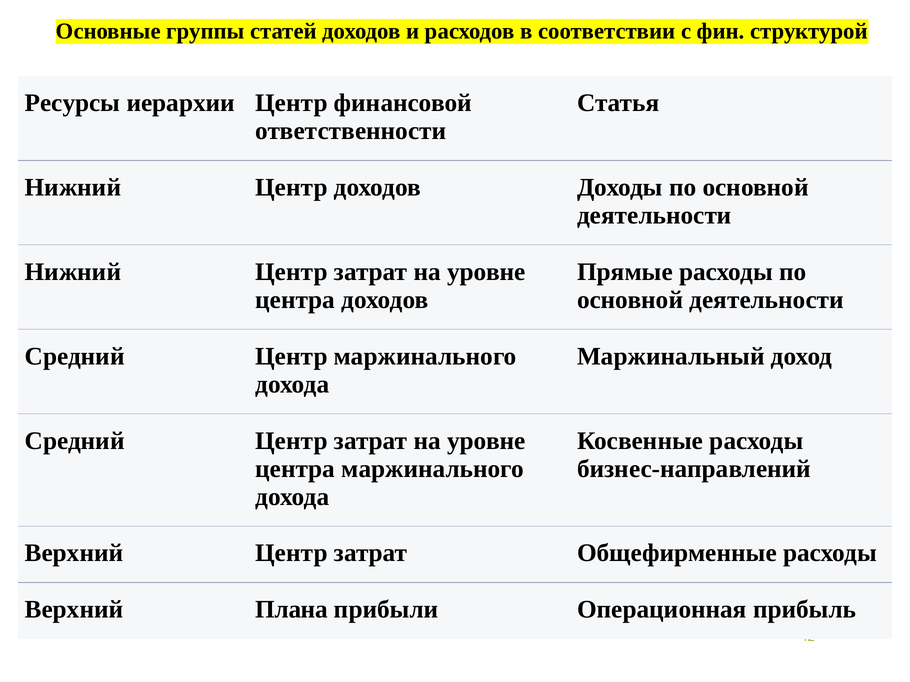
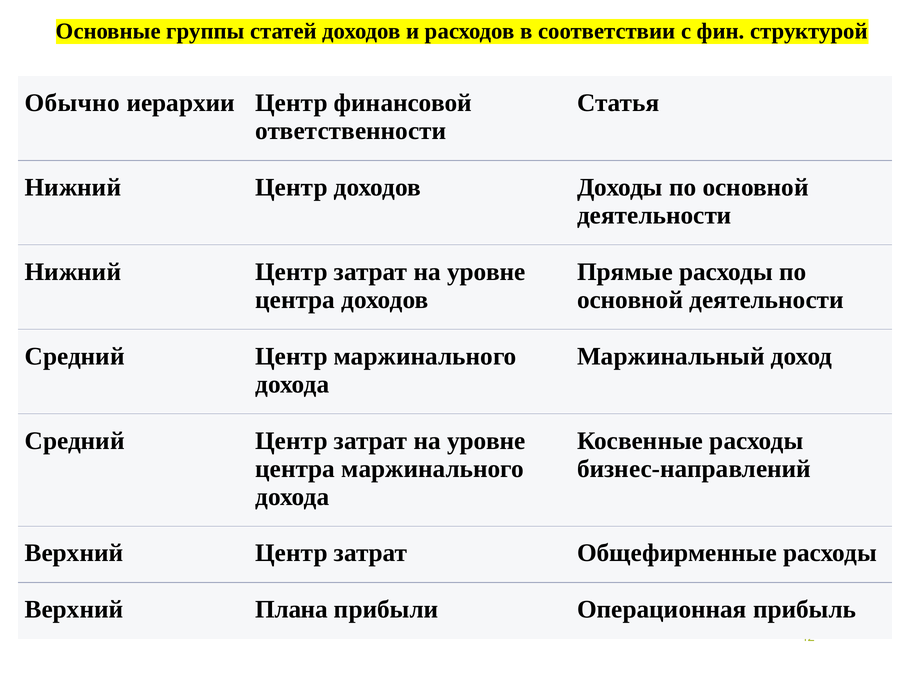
Ресурсы: Ресурсы -> Обычно (72, 103)
